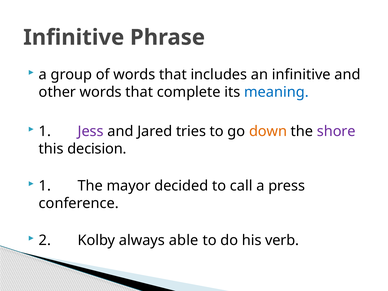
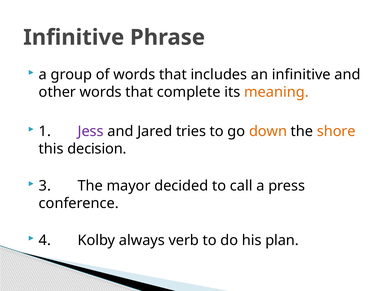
meaning colour: blue -> orange (276, 92)
shore colour: purple -> orange (336, 131)
1: 1 -> 3 (45, 186)
2: 2 -> 4 (45, 240)
able: able -> verb (184, 240)
verb: verb -> plan (282, 240)
